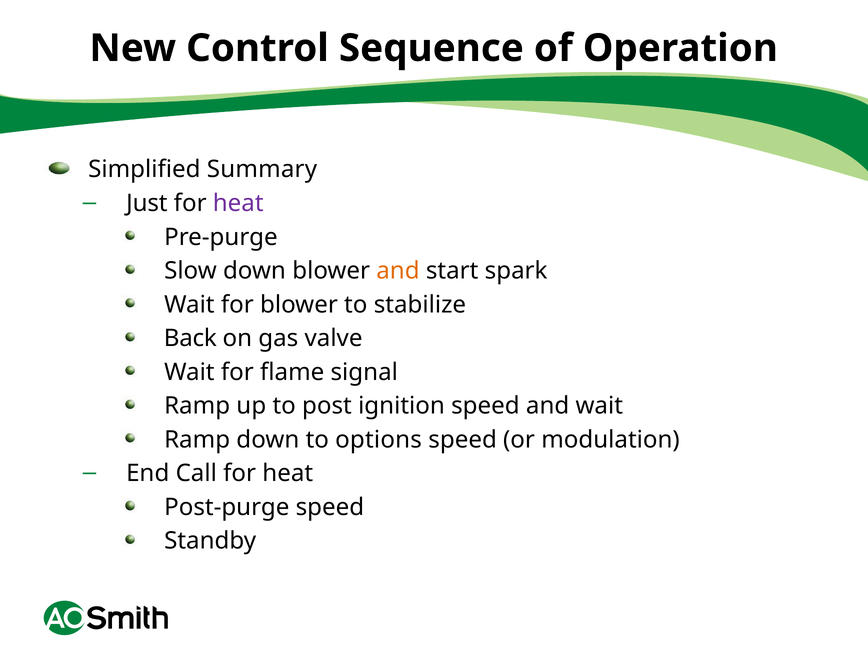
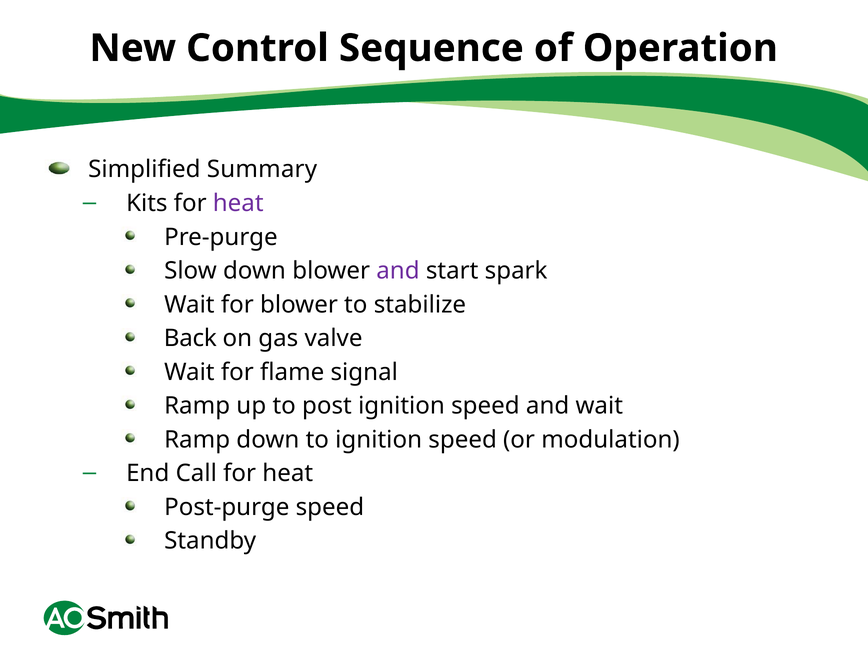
Just: Just -> Kits (147, 203)
and colour: orange -> purple (398, 271)
to options: options -> ignition (379, 440)
